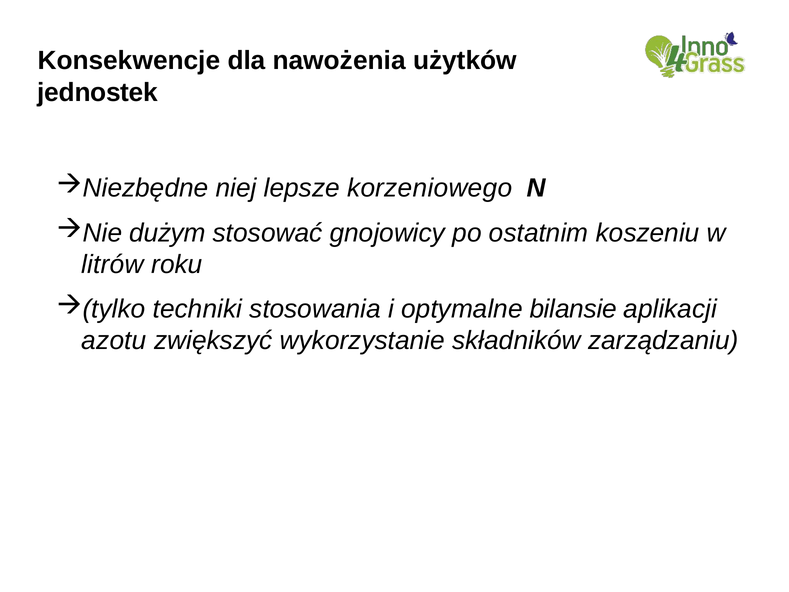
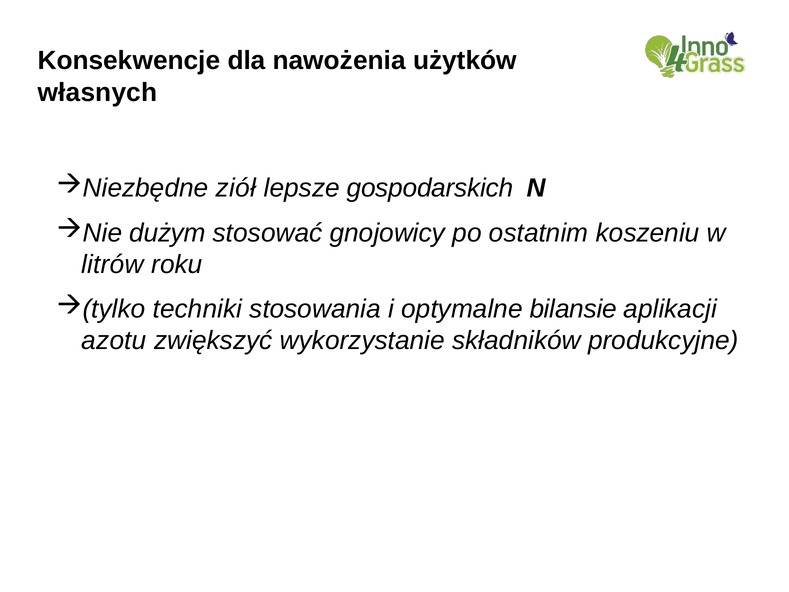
jednostek: jednostek -> własnych (97, 92)
niej: niej -> ziół (236, 188)
korzeniowego: korzeniowego -> gospodarskich (430, 188)
zarządzaniu: zarządzaniu -> produkcyjne (663, 341)
